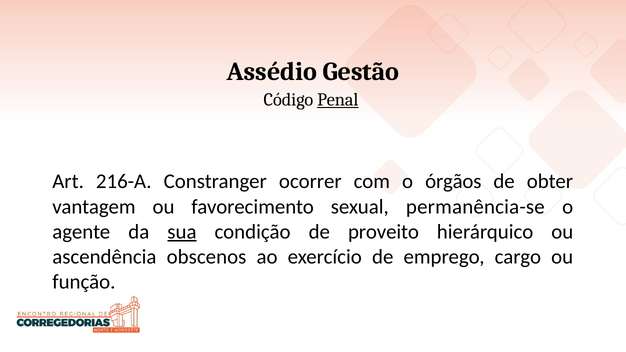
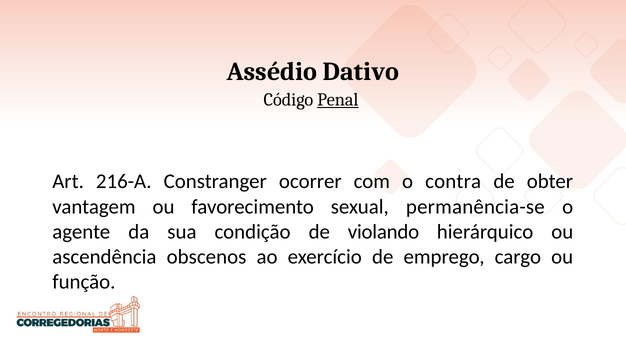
Gestão: Gestão -> Dativo (361, 72)
órgãos: órgãos -> contra (453, 182)
sua underline: present -> none (182, 232)
proveito: proveito -> violando (384, 232)
